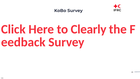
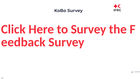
to Clearly: Clearly -> Survey (89, 29)
